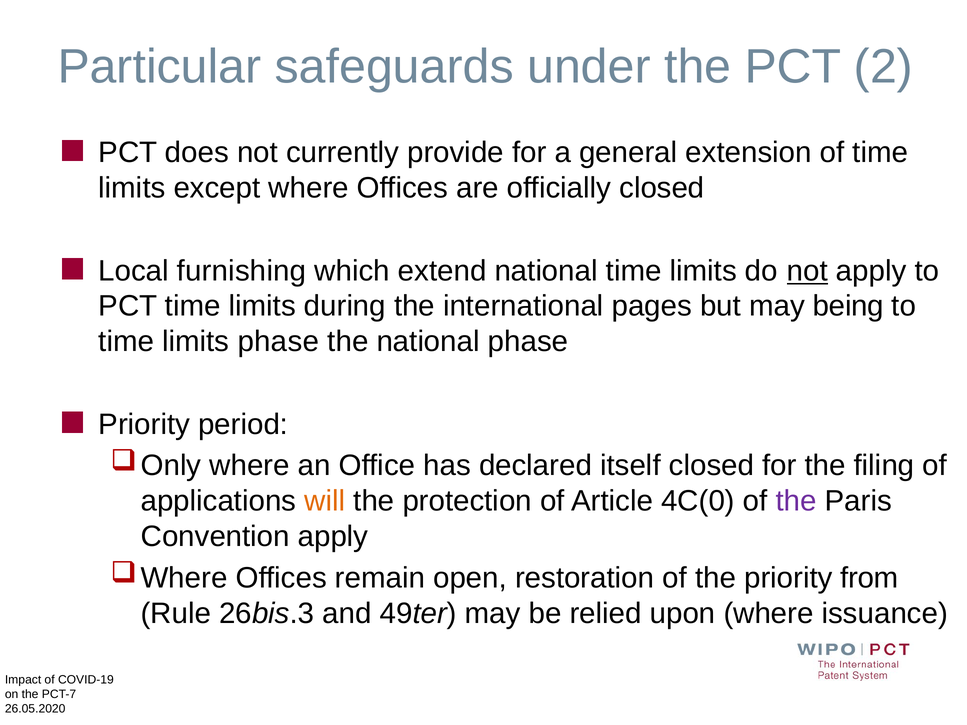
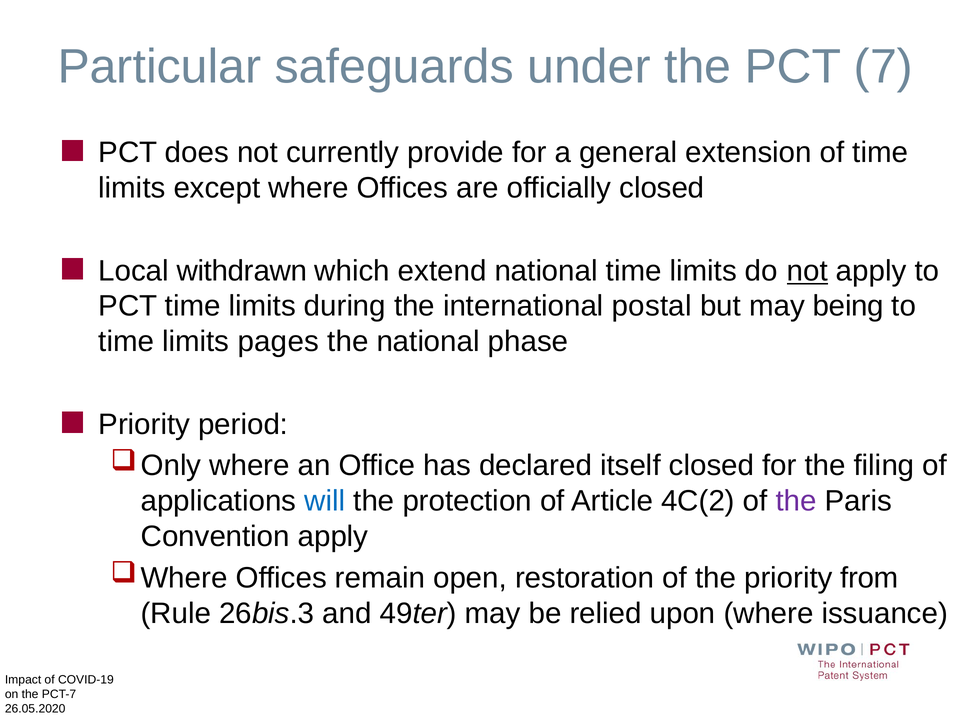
2: 2 -> 7 (883, 67)
furnishing: furnishing -> withdrawn (242, 271)
pages: pages -> postal (652, 306)
limits phase: phase -> pages (278, 342)
will colour: orange -> blue (325, 501)
4C(0: 4C(0 -> 4C(2 (698, 501)
